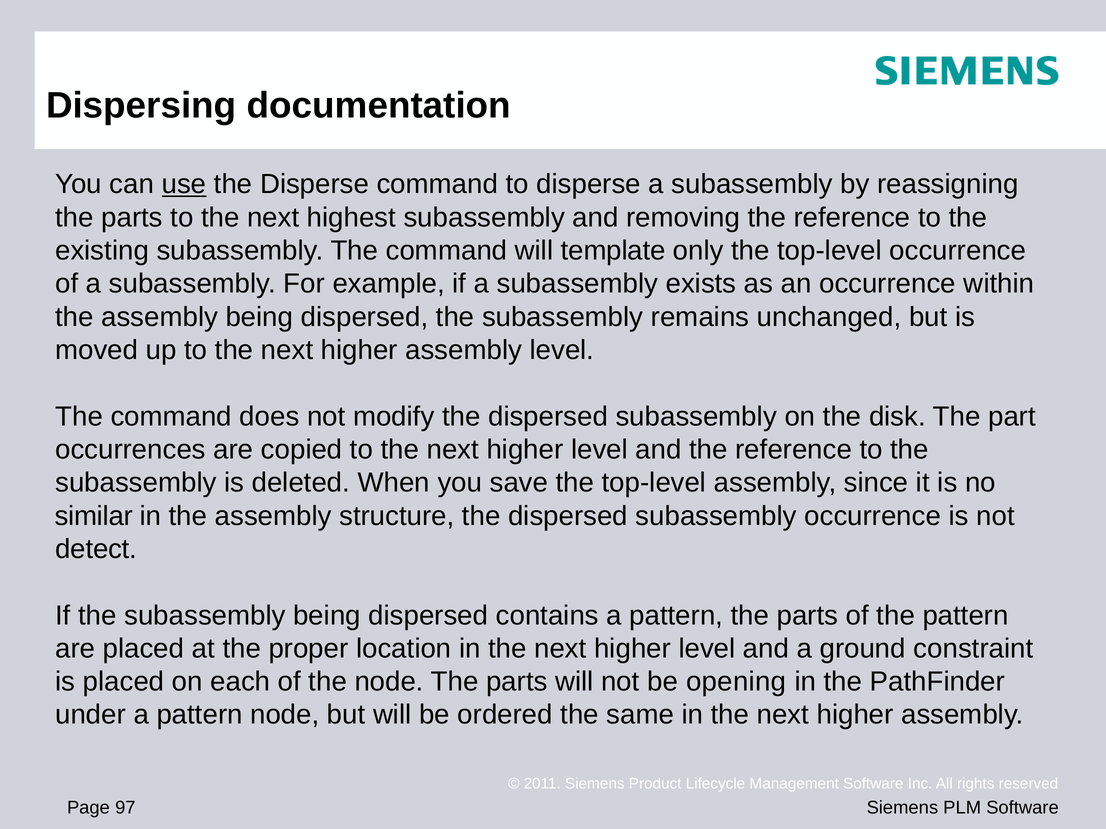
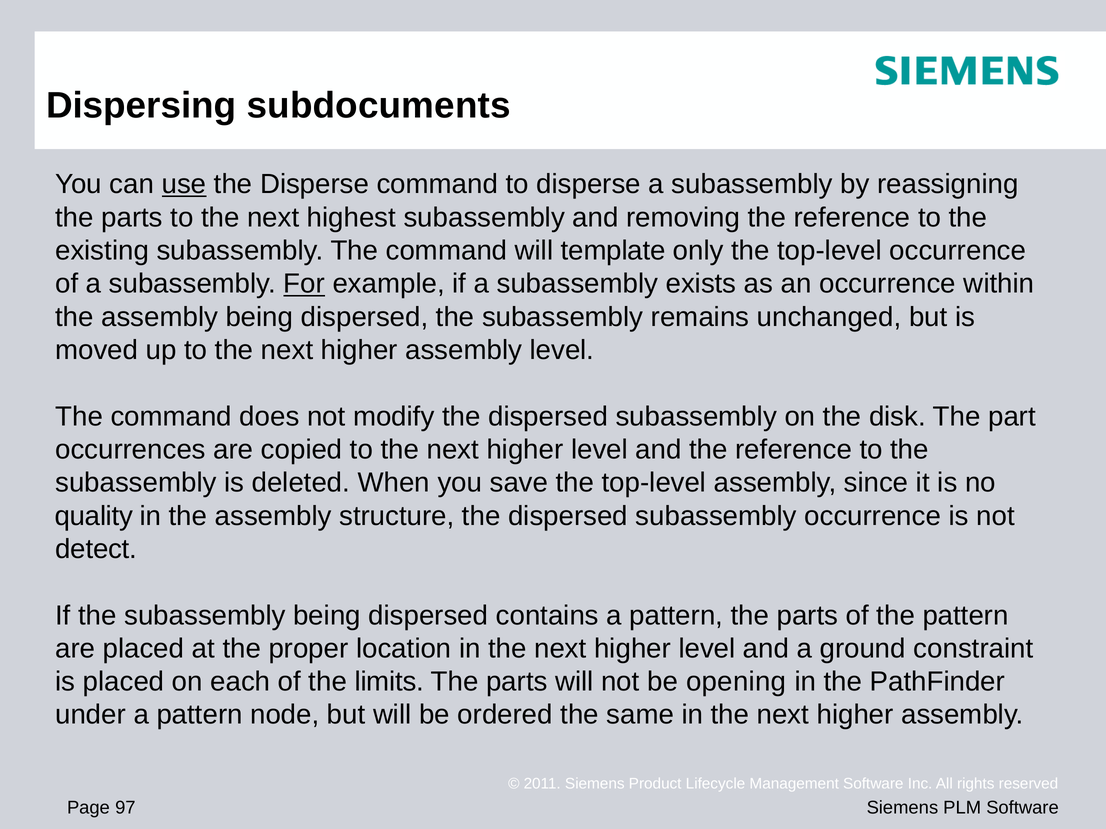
documentation: documentation -> subdocuments (379, 106)
For underline: none -> present (304, 284)
similar: similar -> quality (94, 516)
the node: node -> limits (389, 682)
